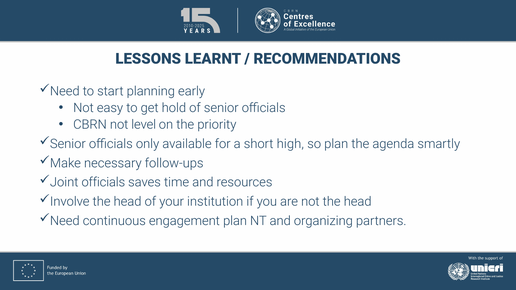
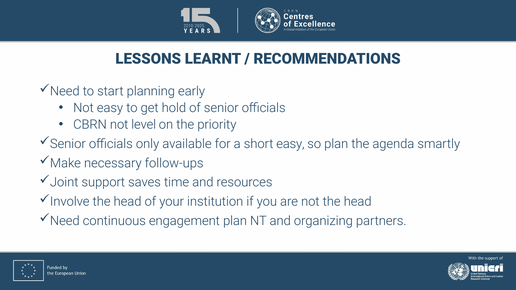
short high: high -> easy (290, 144)
Joint officials: officials -> support (103, 183)
